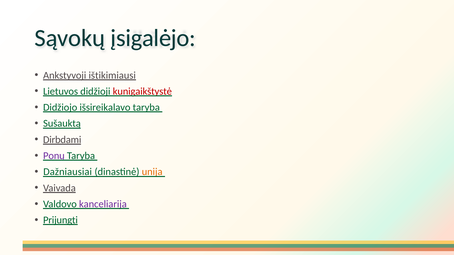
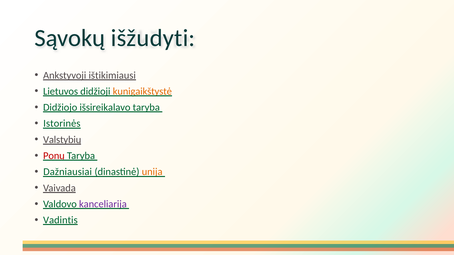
įsigalėjo: įsigalėjo -> išžudyti (153, 38)
kunigaikštystė colour: red -> orange (142, 91)
Sušauktą: Sušauktą -> Istorinės (62, 124)
Dirbdami: Dirbdami -> Valstybių (62, 140)
Ponų colour: purple -> red (54, 156)
Prijungti: Prijungti -> Vadintis (60, 221)
